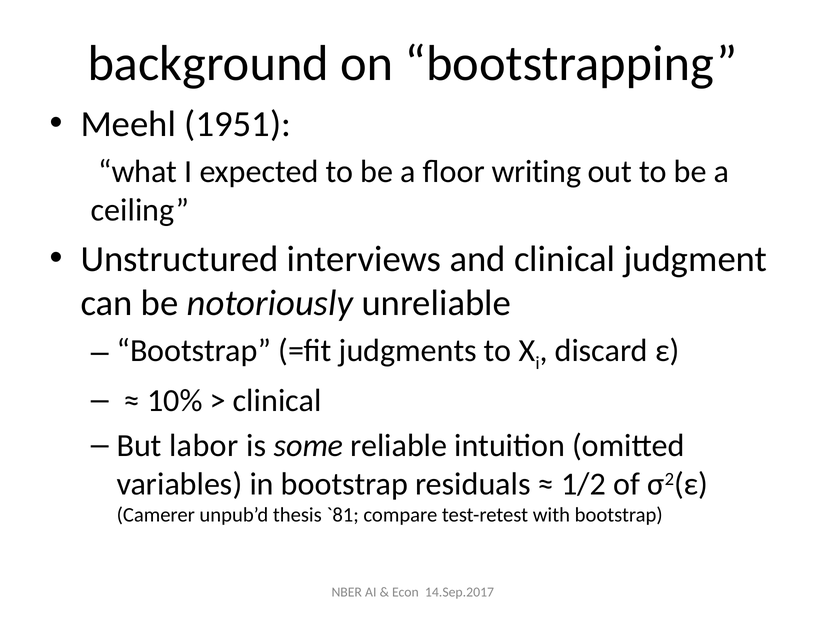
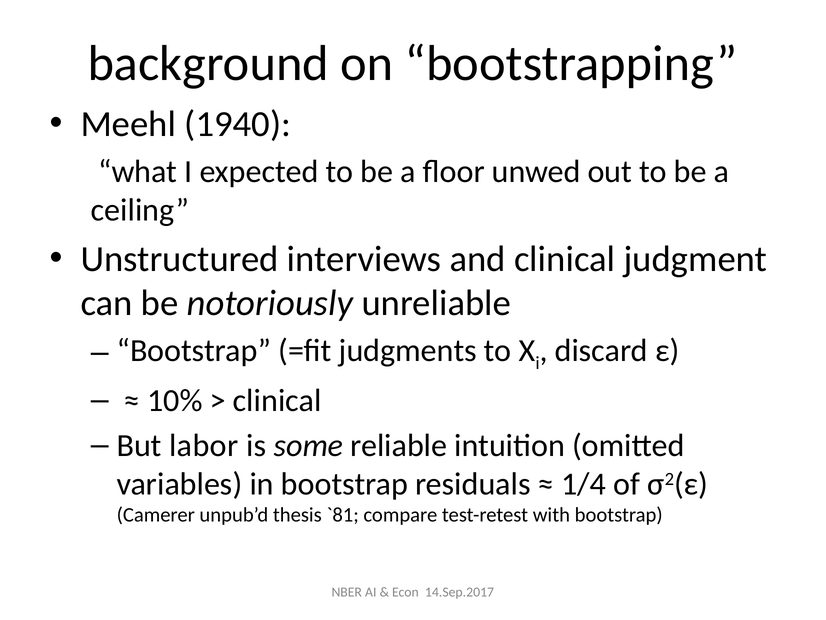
1951: 1951 -> 1940 (238, 124)
writing: writing -> unwed (536, 171)
1/2: 1/2 -> 1/4 (584, 484)
